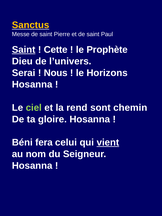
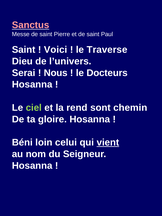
Sanctus colour: yellow -> pink (31, 25)
Saint underline: present -> none (24, 50)
Cette: Cette -> Voici (56, 50)
Prophète: Prophète -> Traverse (107, 50)
Horizons: Horizons -> Docteurs (107, 73)
fera: fera -> loin (44, 142)
